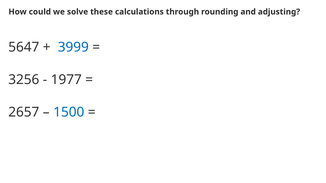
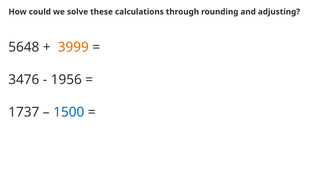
5647: 5647 -> 5648 (24, 47)
3999 colour: blue -> orange (73, 47)
3256: 3256 -> 3476 (24, 80)
1977: 1977 -> 1956 (66, 80)
2657: 2657 -> 1737 (24, 112)
